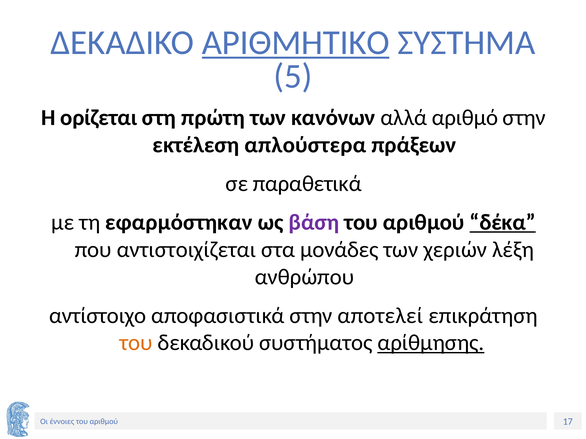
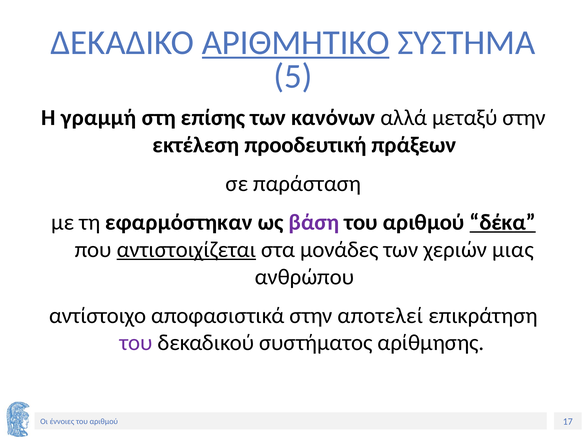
ορίζεται: ορίζεται -> γραμμή (99, 118)
πρώτη: πρώτη -> επίσης (213, 118)
αριθμό: αριθμό -> μεταξύ (465, 118)
απλούστερα: απλούστερα -> προοδευτική (305, 145)
παραθετικά: παραθετικά -> παράσταση (307, 184)
αντιστοιχίζεται underline: none -> present (186, 250)
λέξη: λέξη -> μιας (513, 250)
του colour: orange -> purple (136, 343)
αρίθμησης underline: present -> none (431, 343)
